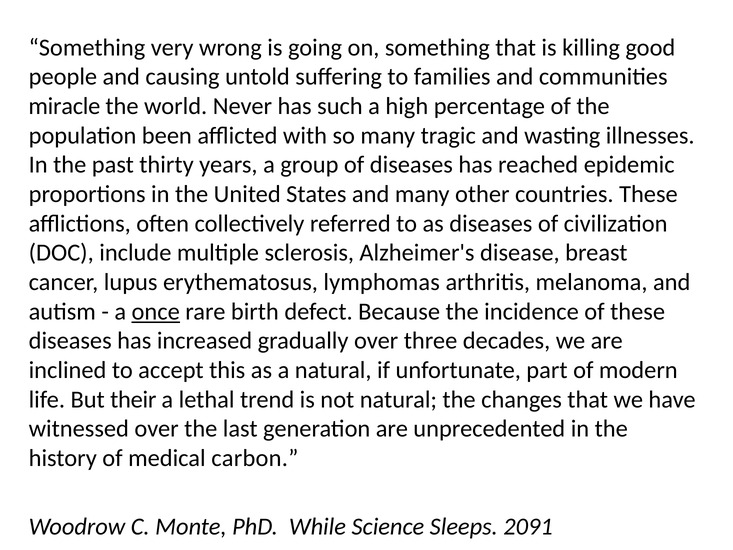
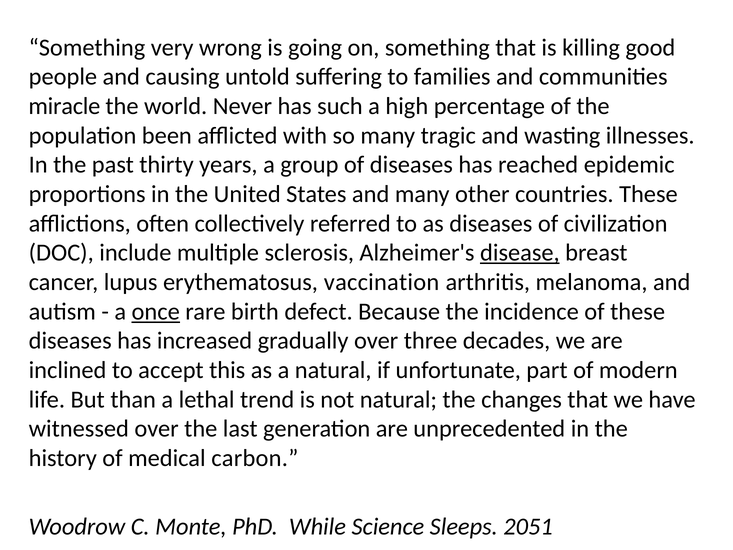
disease underline: none -> present (520, 253)
lymphomas: lymphomas -> vaccination (382, 282)
their: their -> than (133, 399)
2091: 2091 -> 2051 (528, 526)
